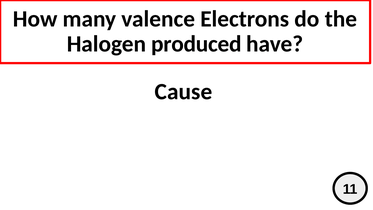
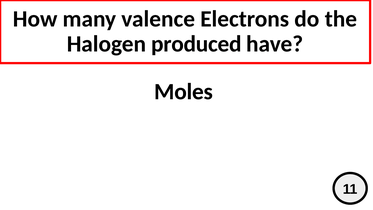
Cause: Cause -> Moles (184, 92)
